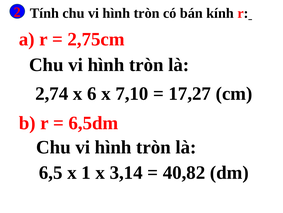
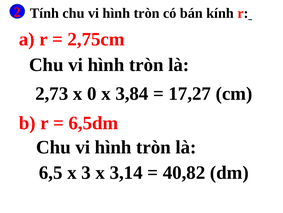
2,74: 2,74 -> 2,73 (52, 93)
6: 6 -> 0 (92, 93)
7,10: 7,10 -> 3,84 (132, 93)
1: 1 -> 3 (86, 172)
